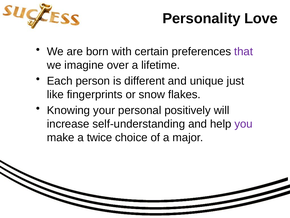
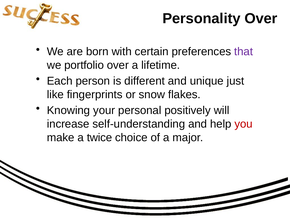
Personality Love: Love -> Over (261, 18)
imagine: imagine -> portfolio (84, 65)
you colour: purple -> red (244, 124)
